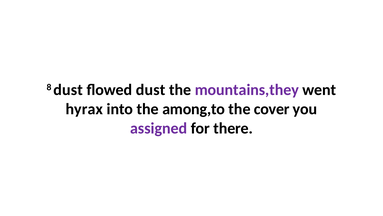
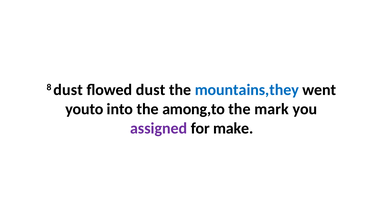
mountains,they colour: purple -> blue (247, 90)
hyrax: hyrax -> youto (84, 109)
cover: cover -> mark (272, 109)
there: there -> make (233, 128)
